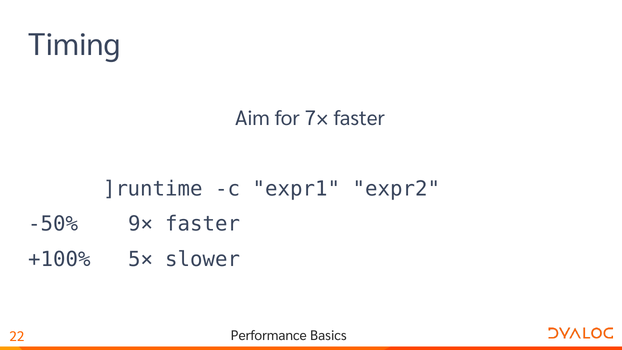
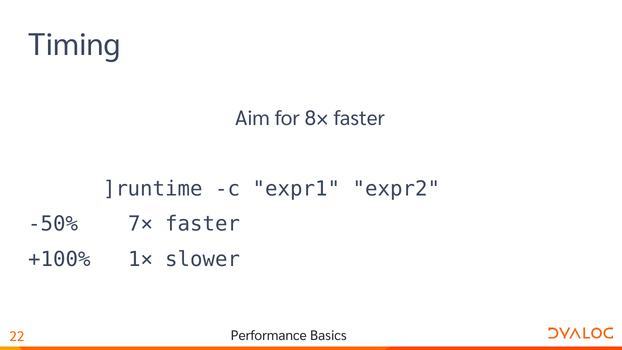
7×: 7× -> 8× (317, 118)
9×: 9× -> 7× (141, 224)
5×: 5× -> 1× (141, 259)
